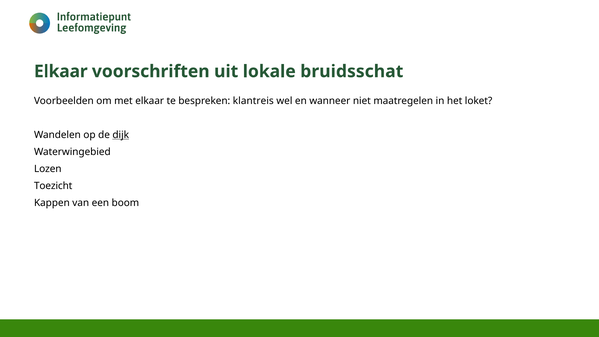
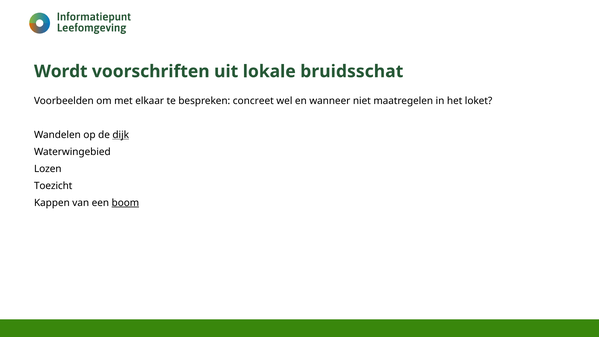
Elkaar: Elkaar -> Wordt (61, 71)
klantreis: klantreis -> concreet (253, 101)
boom underline: none -> present (125, 203)
